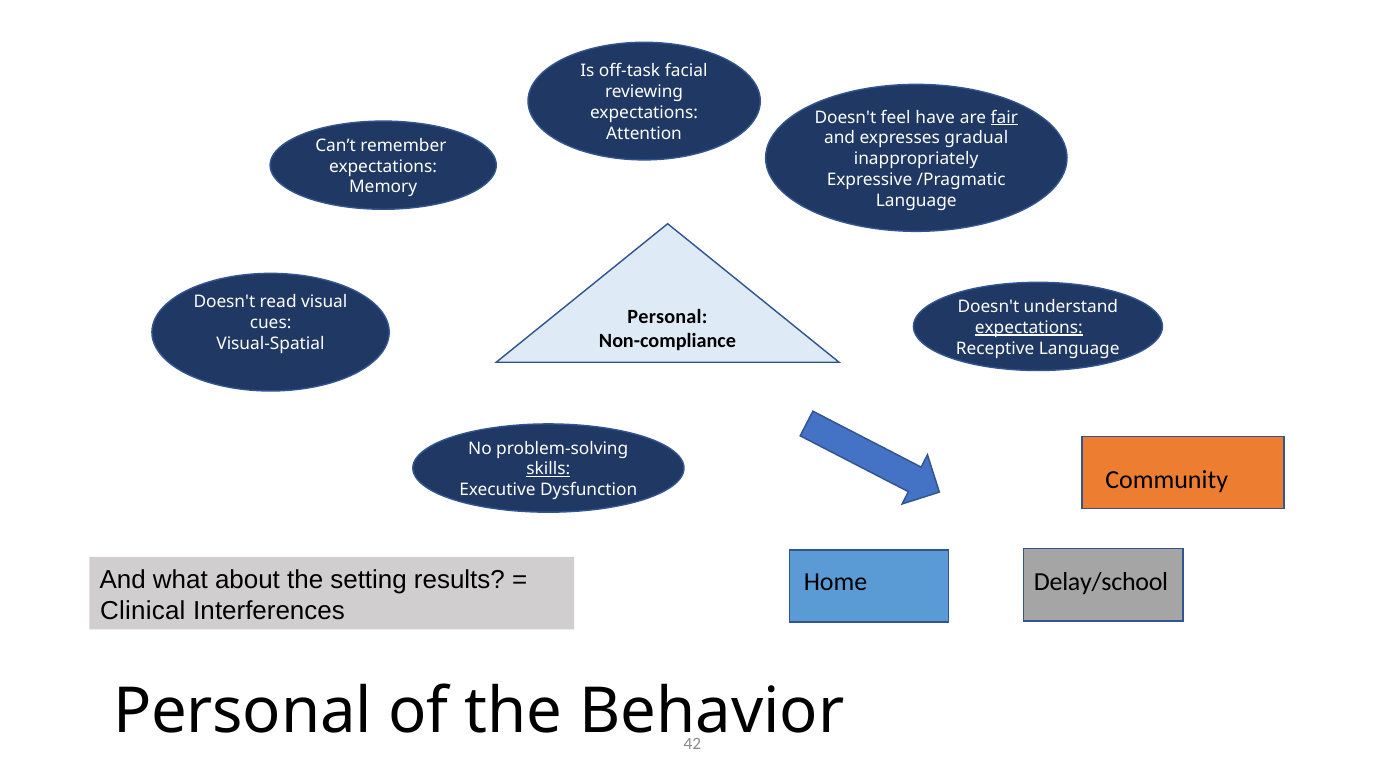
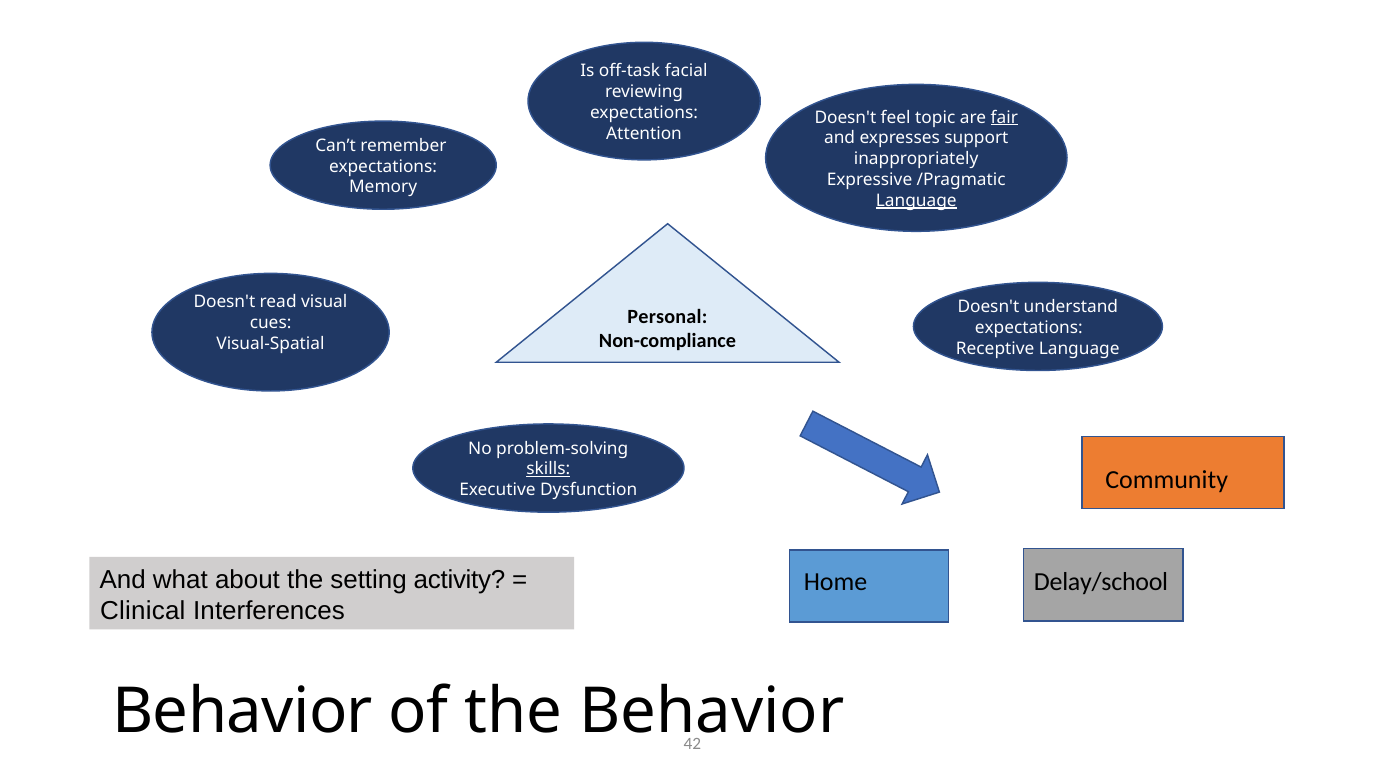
have: have -> topic (935, 117)
gradual: gradual -> support (976, 138)
Language underline: none -> present (916, 201)
expectations underline: present -> none (1029, 328)
results: results -> activity (460, 580)
Personal: Personal -> Behavior (243, 711)
